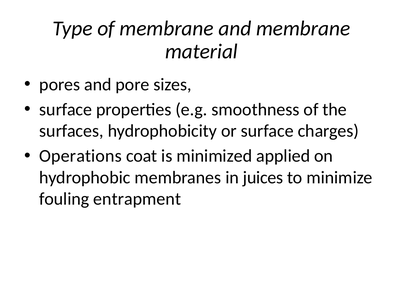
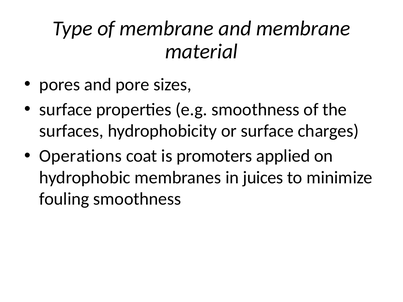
minimized: minimized -> promoters (214, 156)
fouling entrapment: entrapment -> smoothness (137, 199)
